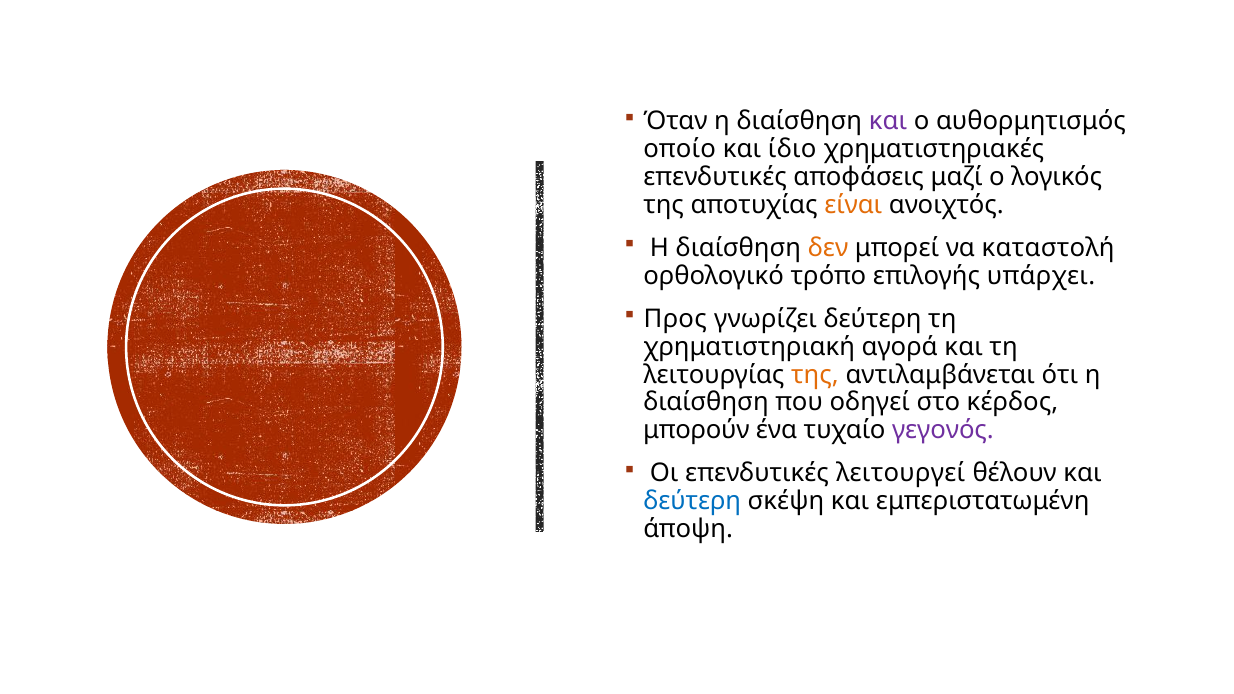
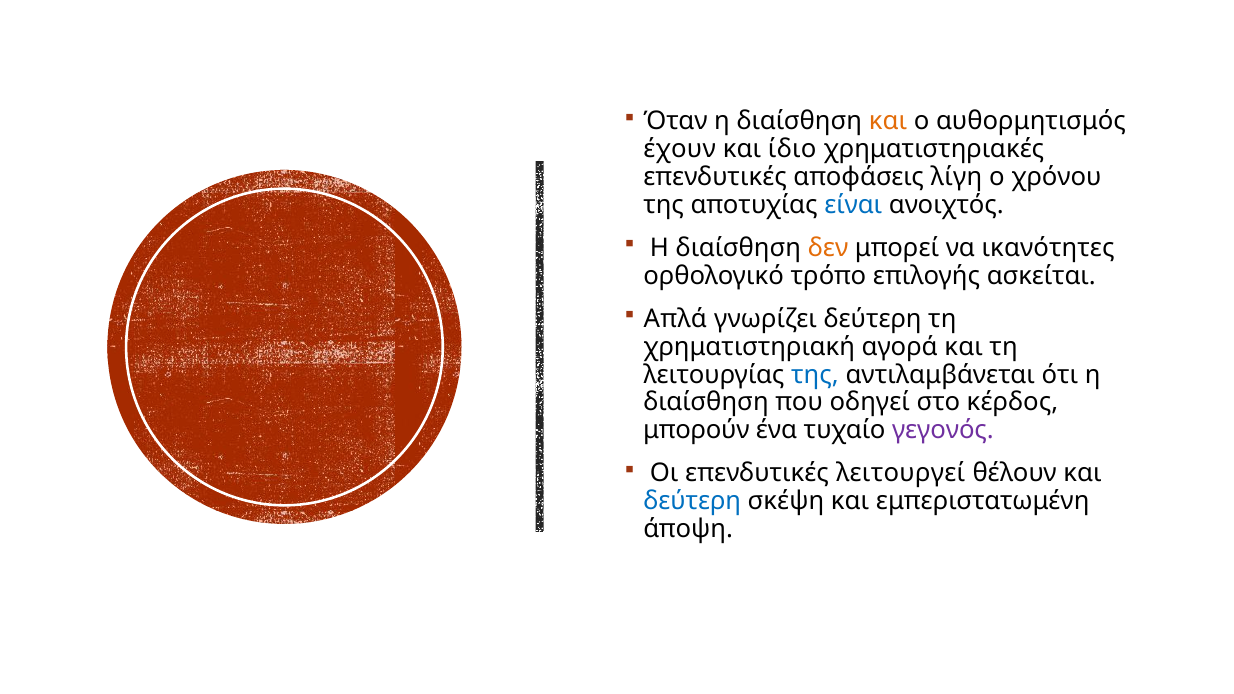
και colour: purple -> orange (888, 121)
οποίο: οποίο -> έχουν (680, 149)
μαζί: μαζί -> λίγη (956, 177)
λογικός: λογικός -> χρόνου (1056, 177)
είναι colour: orange -> blue (853, 205)
καταστολή: καταστολή -> ικανότητες (1048, 248)
υπάρχει: υπάρχει -> ασκείται (1041, 276)
Προς: Προς -> Απλά (675, 319)
της colour: orange -> blue (815, 375)
